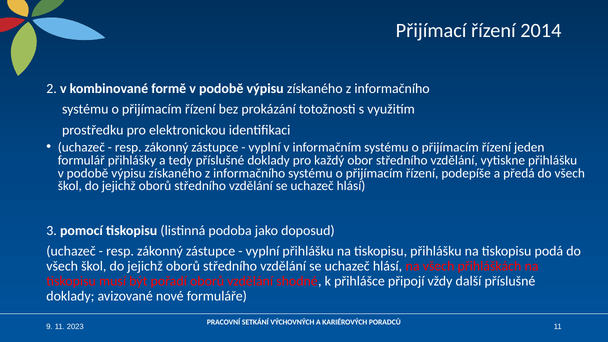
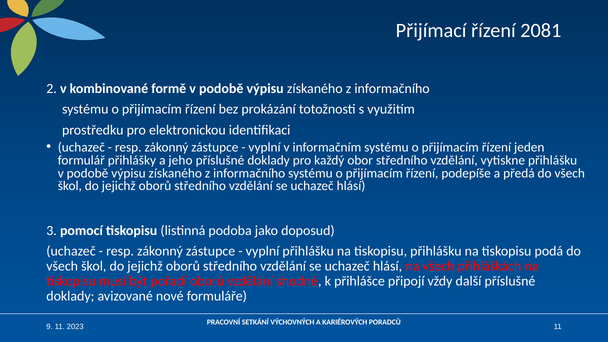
2014: 2014 -> 2081 (541, 30)
tedy: tedy -> jeho (181, 160)
